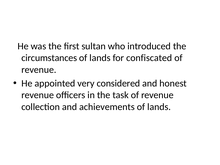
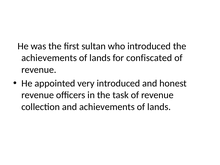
circumstances: circumstances -> achievements (49, 58)
very considered: considered -> introduced (118, 83)
